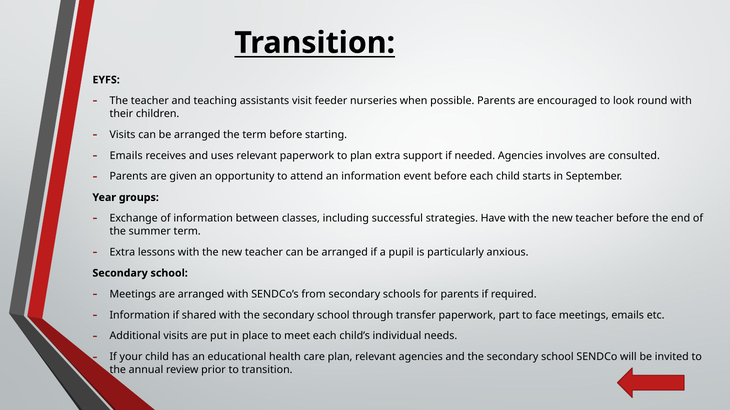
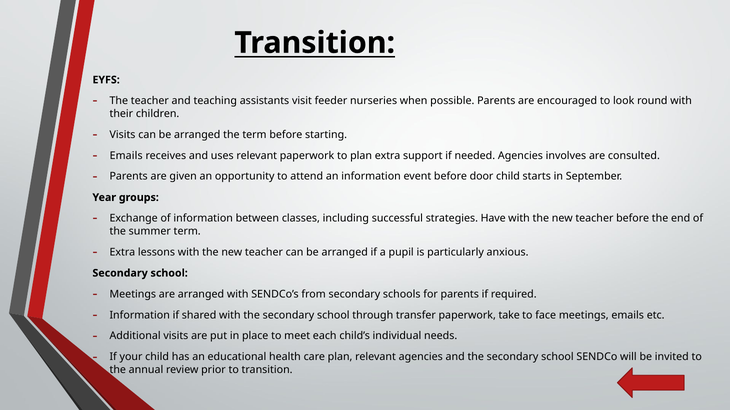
before each: each -> door (482, 177)
part: part -> take (509, 315)
